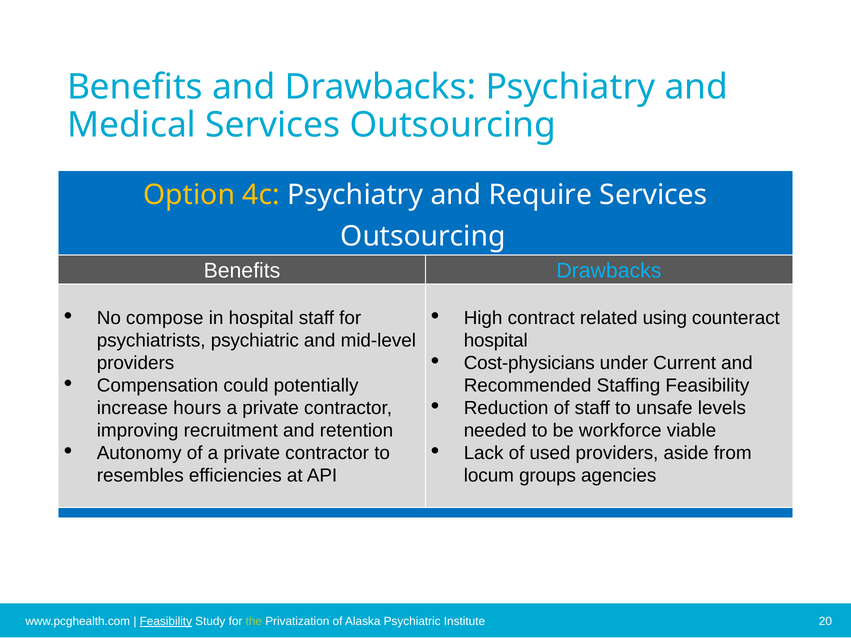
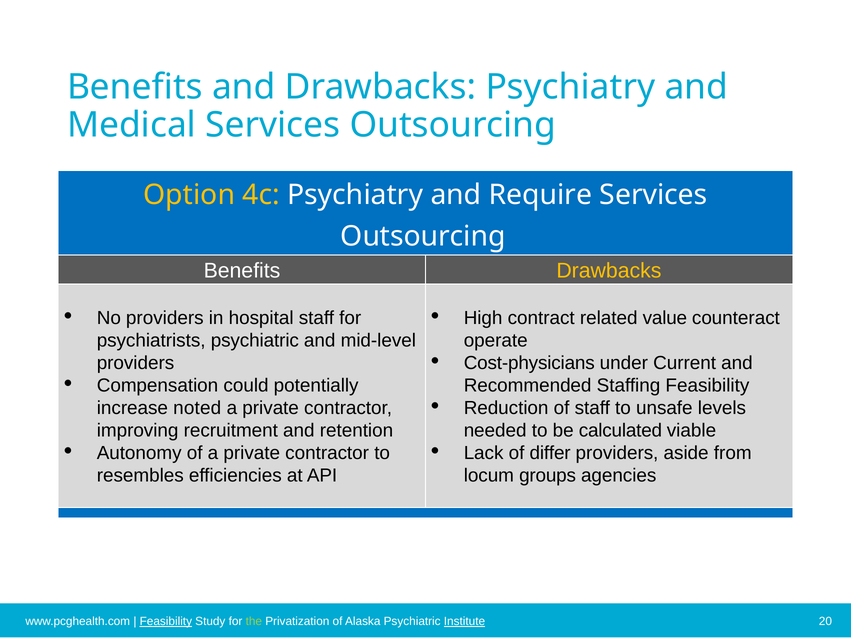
Drawbacks colour: light blue -> yellow (609, 271)
No compose: compose -> providers (165, 318)
using: using -> value (665, 318)
hospital: hospital -> operate (496, 341)
hours: hours -> noted (197, 408)
workforce: workforce -> calculated (620, 431)
used: used -> differ (550, 453)
Institute underline: none -> present (464, 622)
